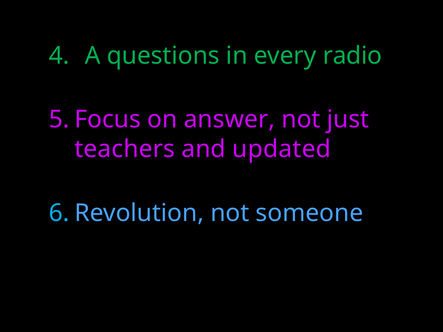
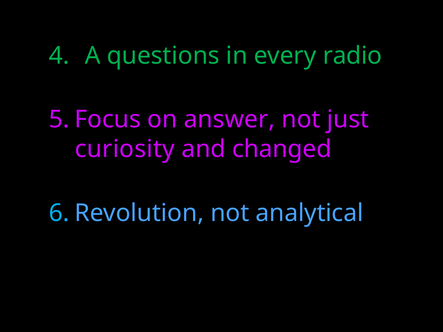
teachers: teachers -> curiosity (125, 149)
updated: updated -> changed (282, 149)
someone: someone -> analytical (310, 213)
